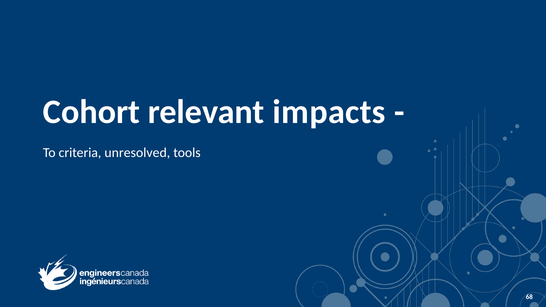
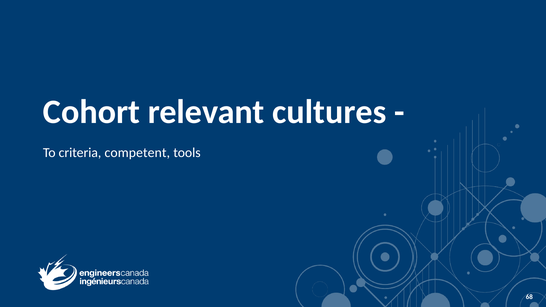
impacts: impacts -> cultures (329, 112)
unresolved: unresolved -> competent (137, 153)
